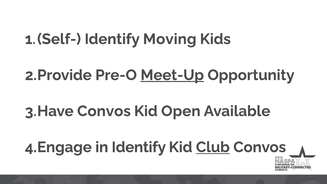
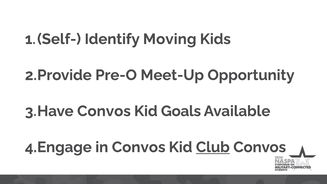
Meet-Up underline: present -> none (172, 75)
Open: Open -> Goals (181, 111)
in Identify: Identify -> Convos (139, 147)
